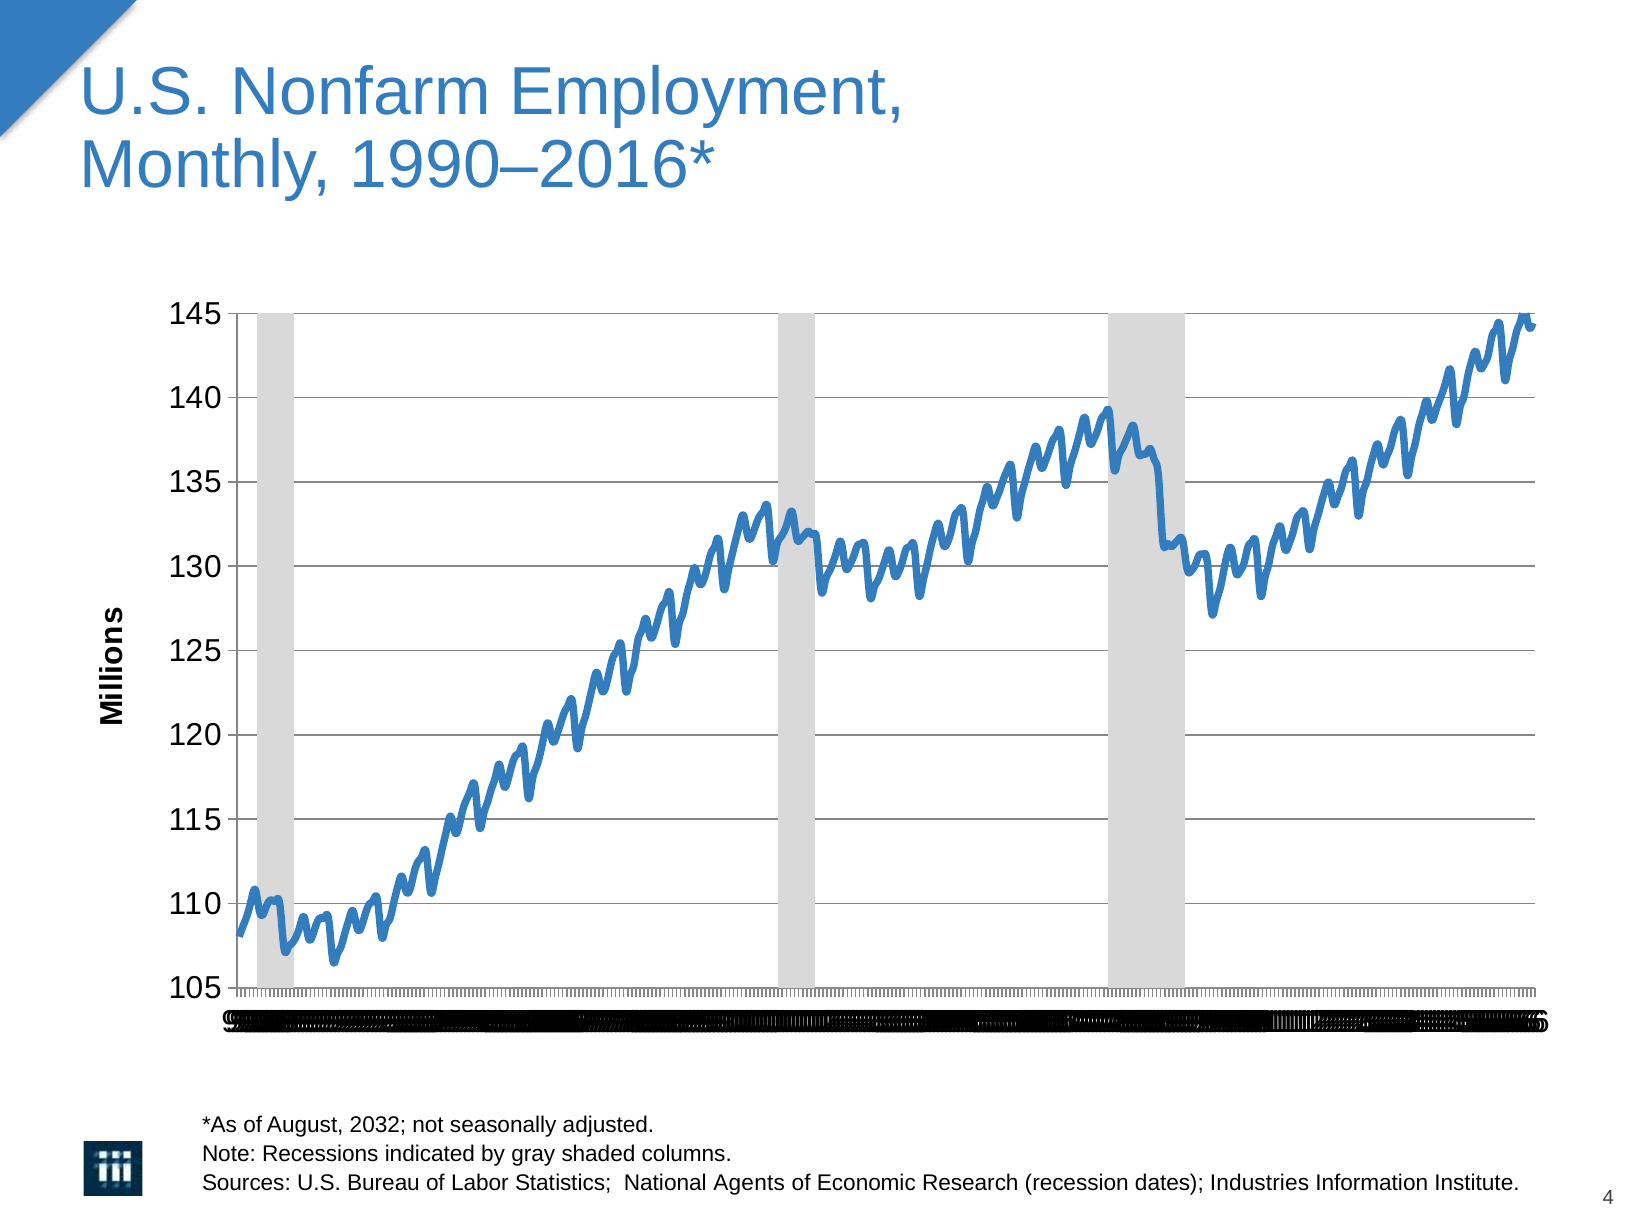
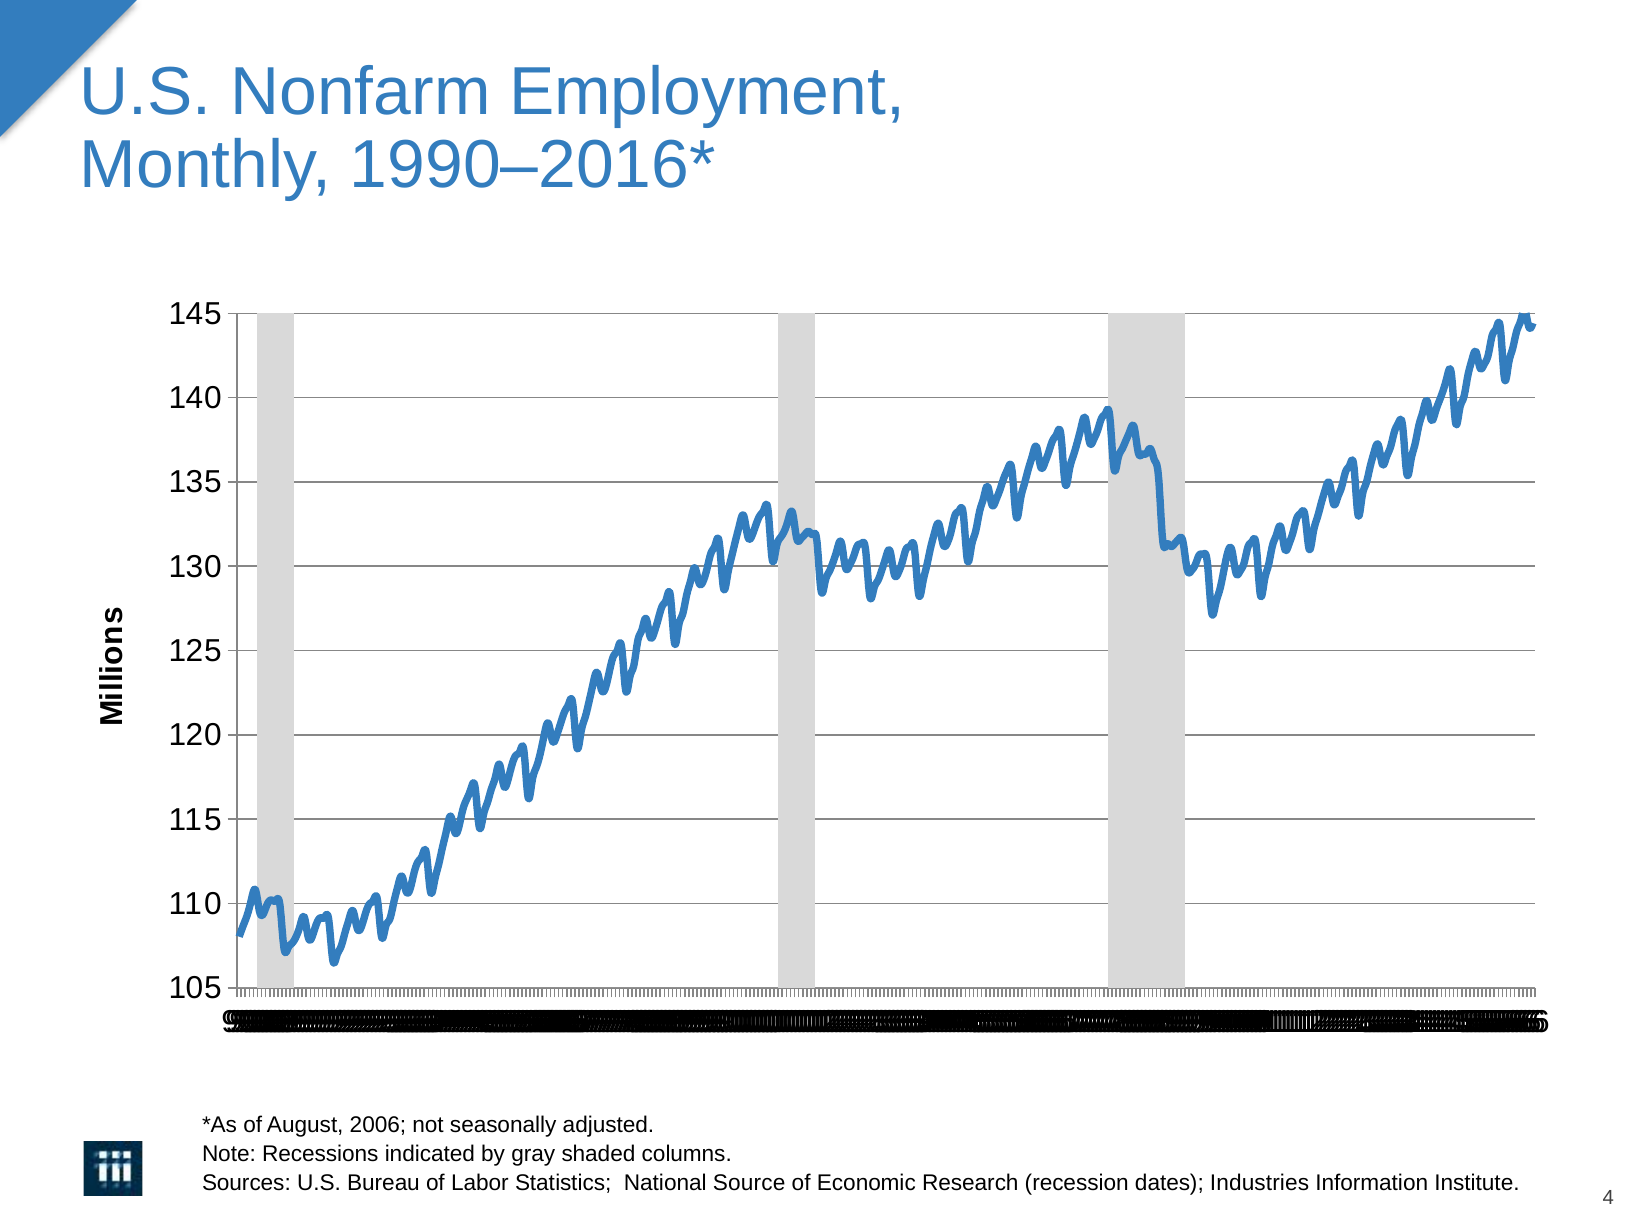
2032: 2032 -> 2006 (378, 1125)
Agents: Agents -> Source (749, 1183)
